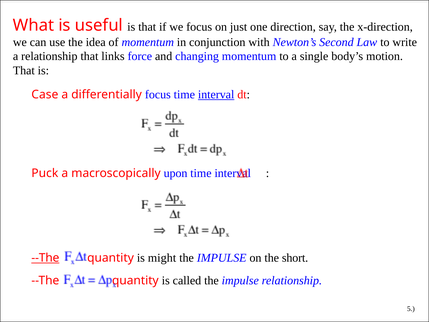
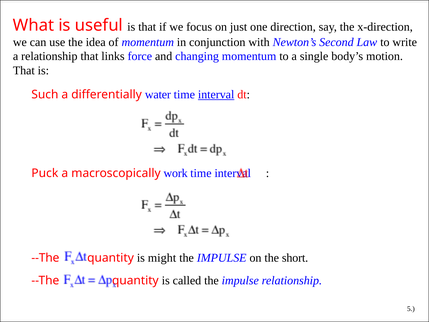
Case: Case -> Such (45, 95)
differentially focus: focus -> water (158, 95)
upon: upon -> work (176, 173)
--The underline: present -> none (45, 258)
